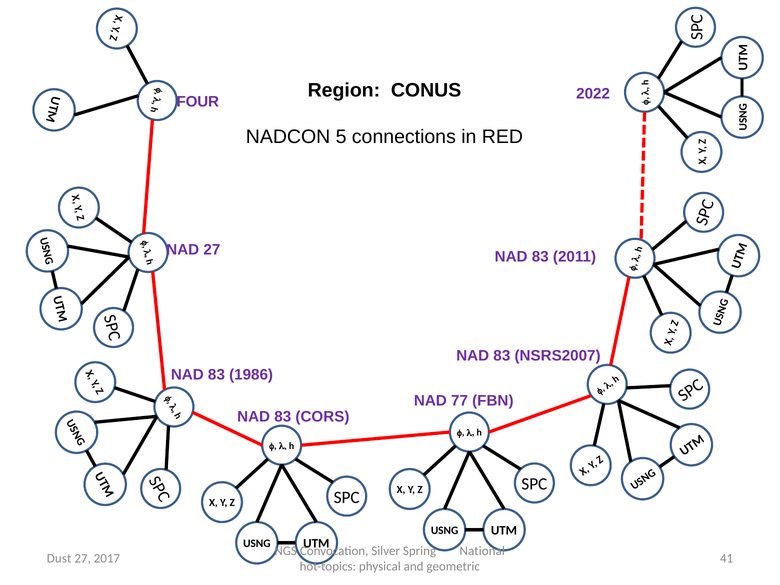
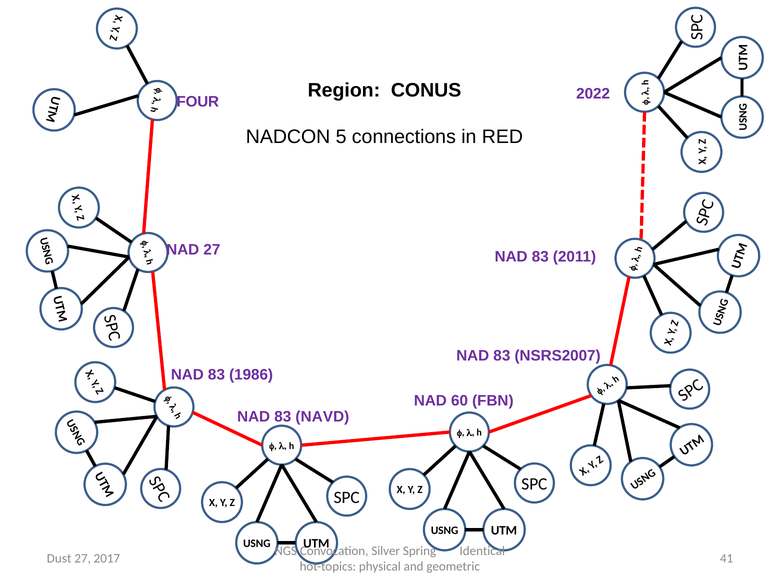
77: 77 -> 60 (459, 401)
CORS: CORS -> NAVD (322, 417)
National: National -> Identical (482, 551)
